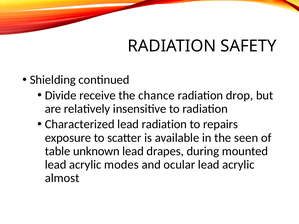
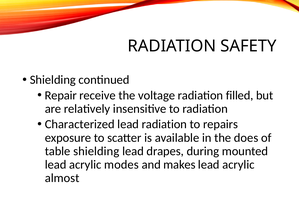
Divide: Divide -> Repair (61, 95)
chance: chance -> voltage (157, 95)
drop: drop -> filled (240, 95)
seen: seen -> does (246, 138)
table unknown: unknown -> shielding (96, 151)
ocular: ocular -> makes (179, 165)
